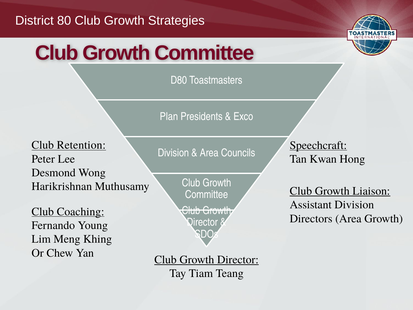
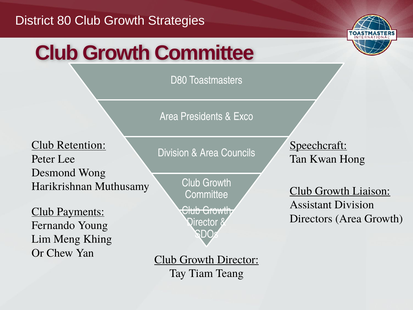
Plan: Plan -> Area (169, 117)
Coaching: Coaching -> Payments (81, 211)
